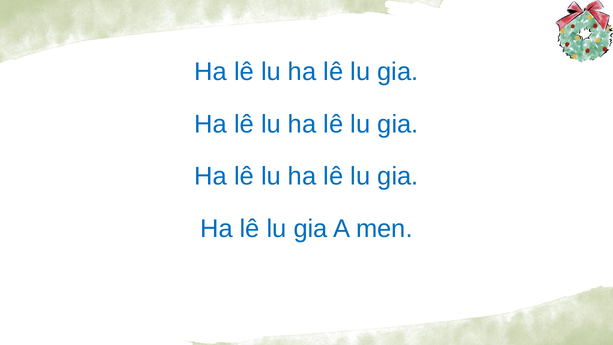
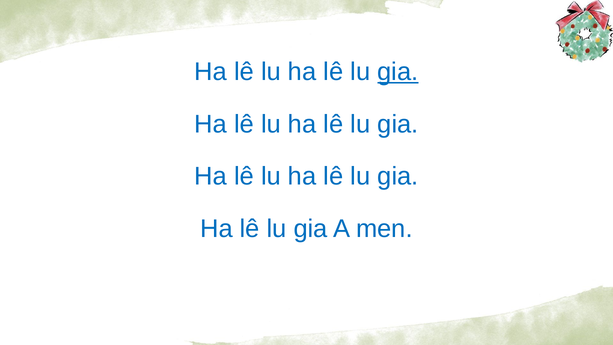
gia underline: none -> present (398, 72)
